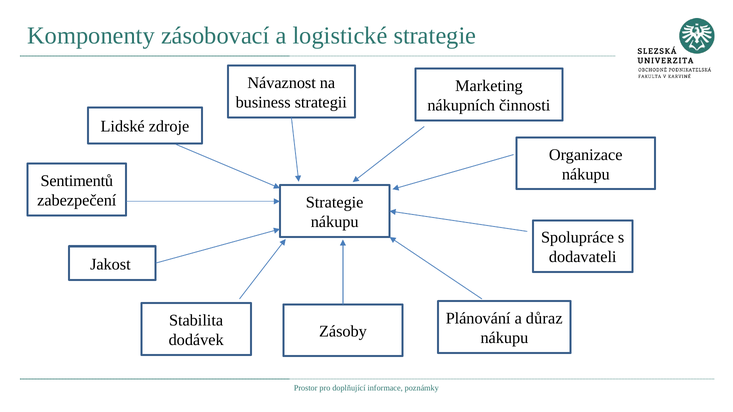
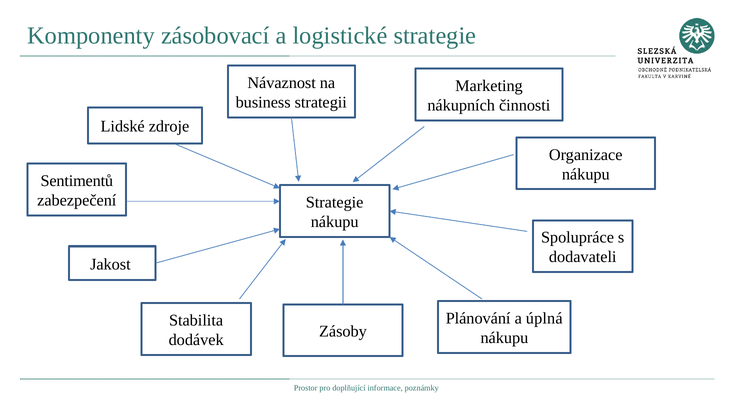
důraz: důraz -> úplná (544, 319)
